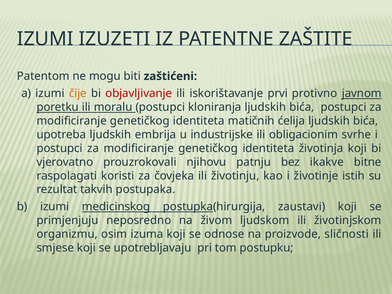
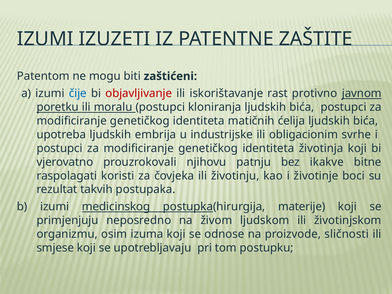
čije colour: orange -> blue (78, 93)
prvi: prvi -> rast (278, 93)
istih: istih -> boci (354, 176)
zaustavi: zaustavi -> materije (302, 207)
